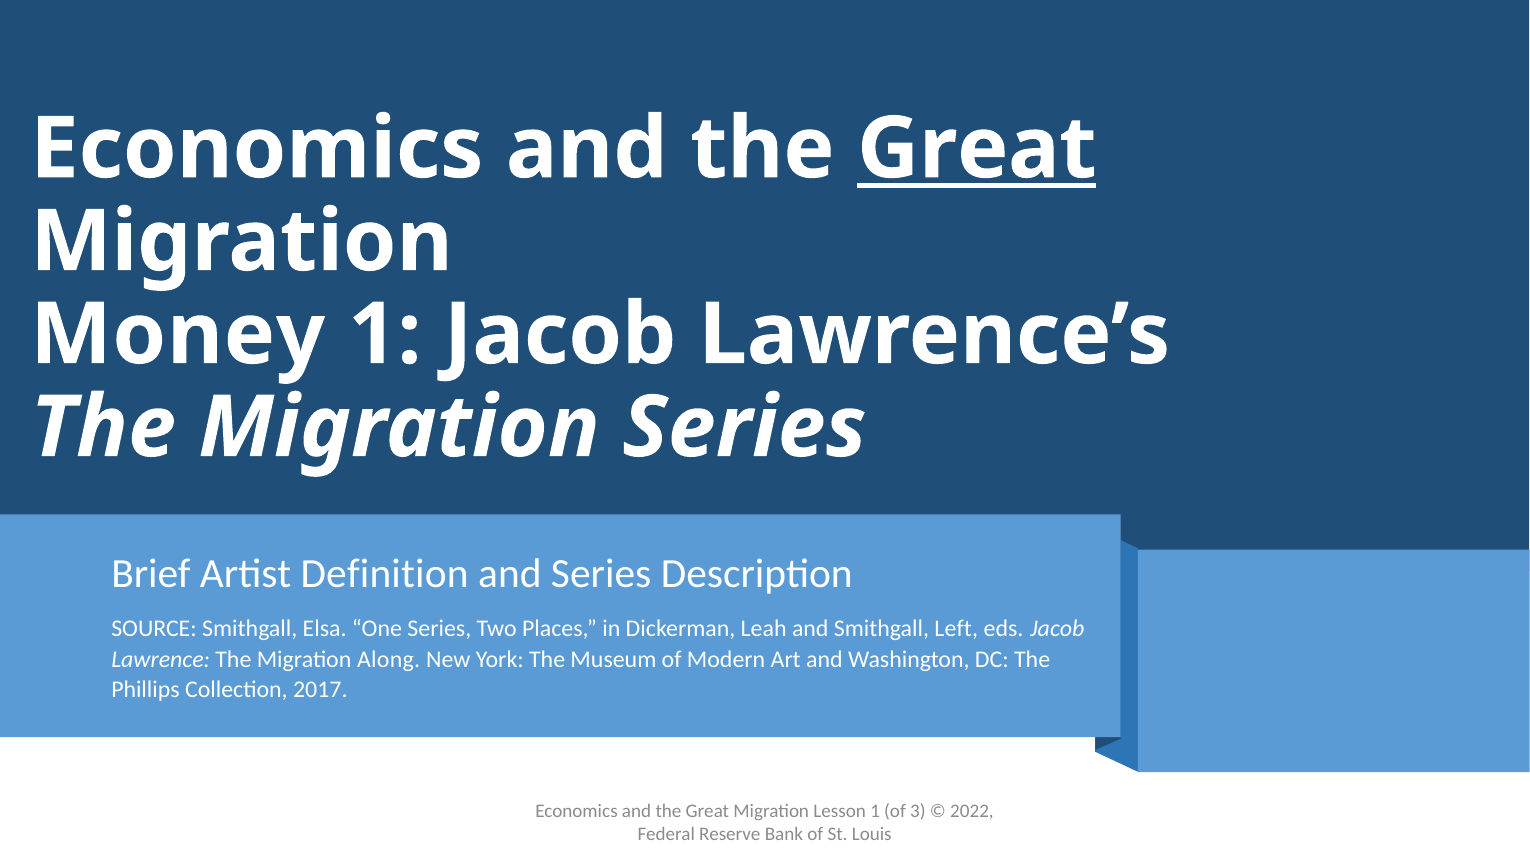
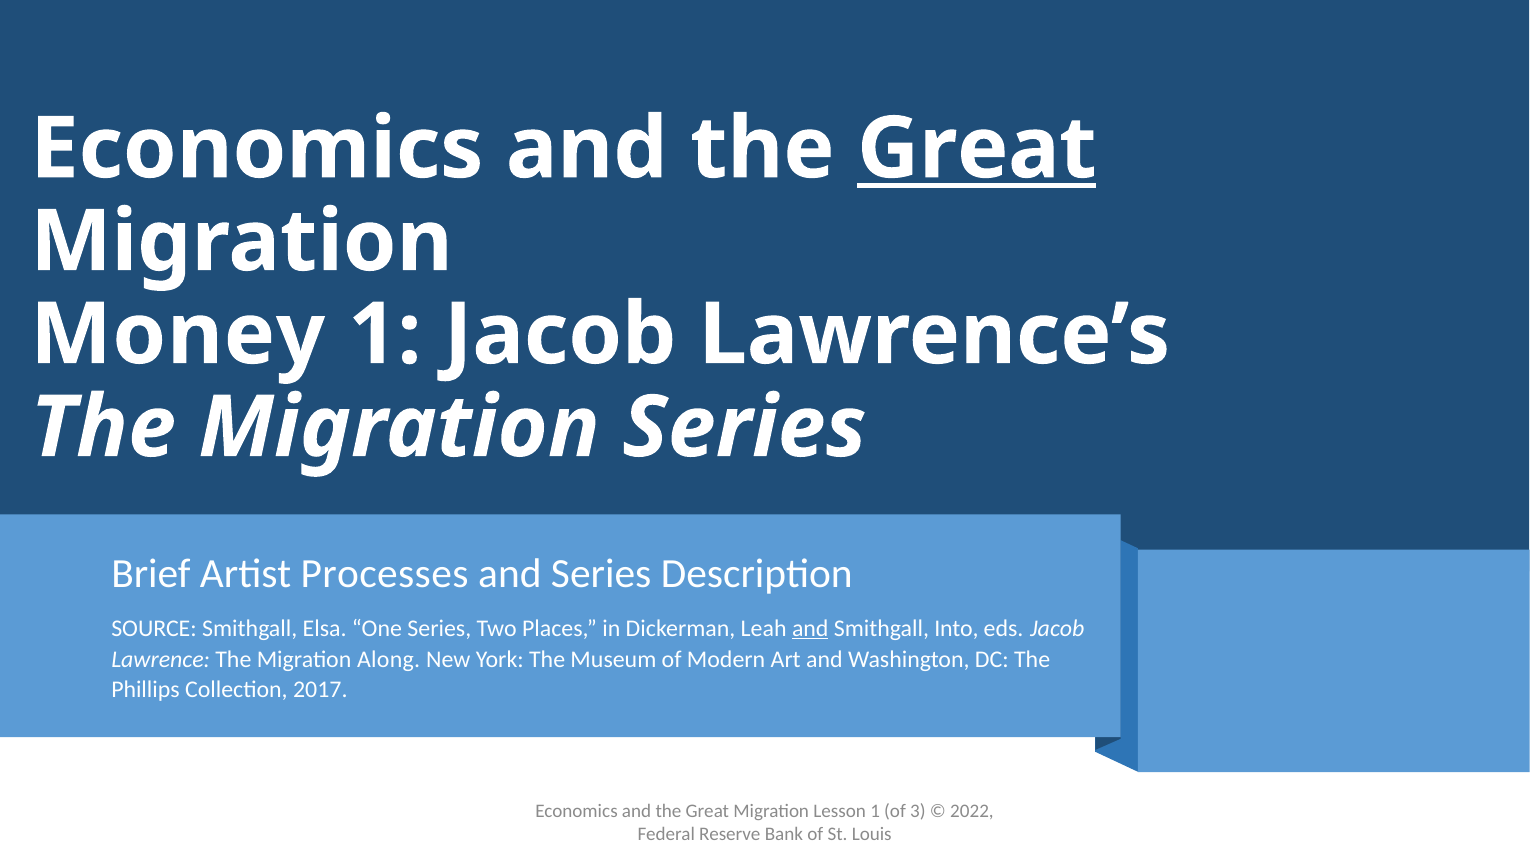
Definition: Definition -> Processes (385, 574)
and underline: none -> present (810, 628)
Left: Left -> Into (956, 628)
